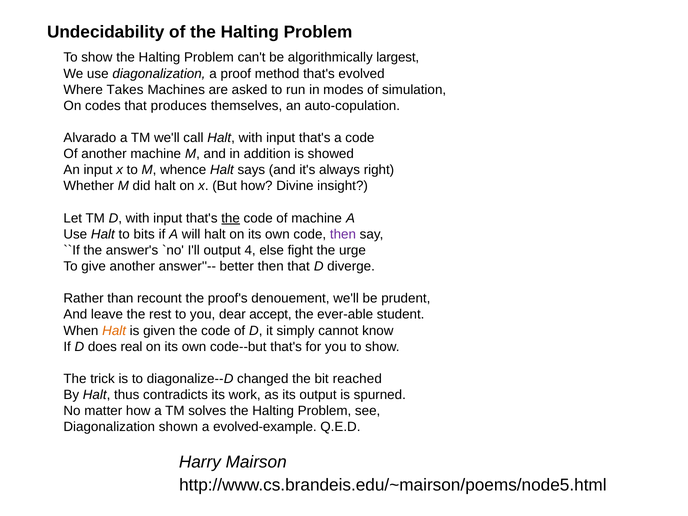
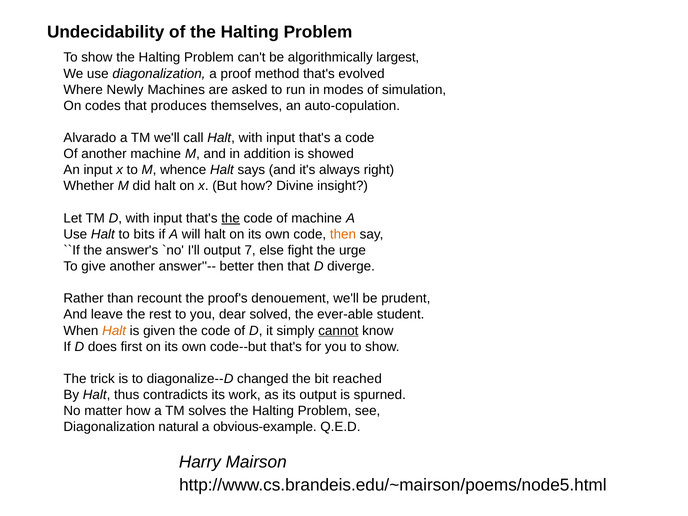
Takes: Takes -> Newly (125, 90)
then colour: purple -> orange (343, 234)
4: 4 -> 7 (250, 250)
accept: accept -> solved (270, 315)
cannot underline: none -> present (338, 331)
real: real -> first (131, 347)
shown: shown -> natural (179, 427)
evolved-example: evolved-example -> obvious-example (265, 427)
